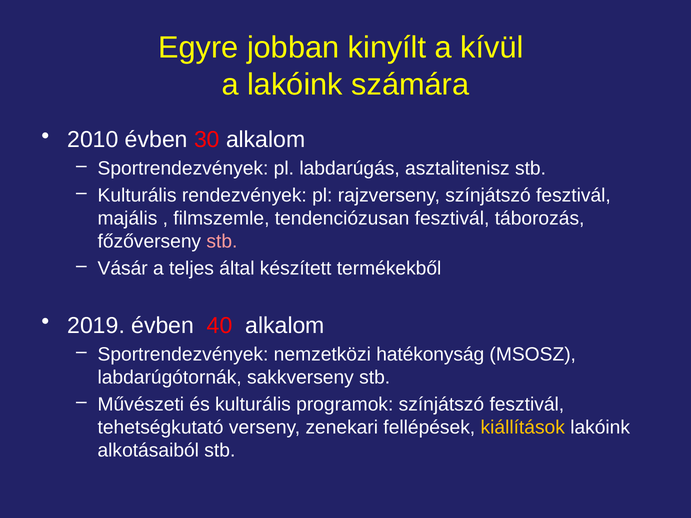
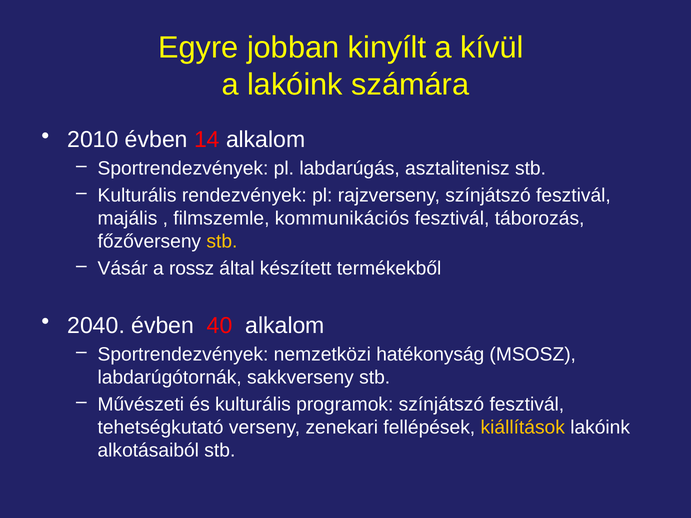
30: 30 -> 14 (207, 140)
tendenciózusan: tendenciózusan -> kommunikációs (342, 219)
stb colour: pink -> yellow (222, 242)
teljes: teljes -> rossz (192, 269)
2019: 2019 -> 2040 (96, 326)
